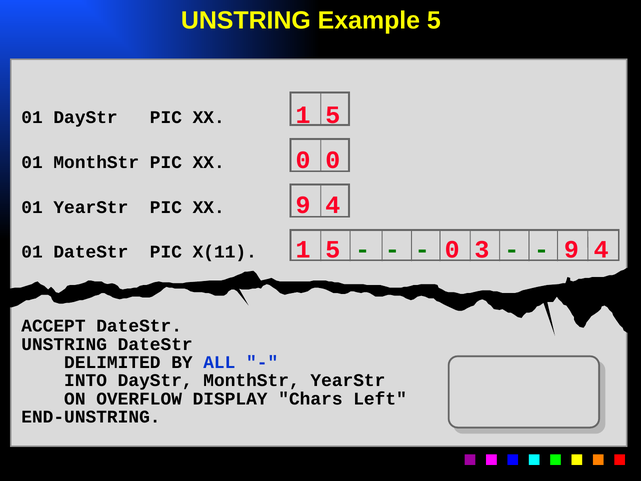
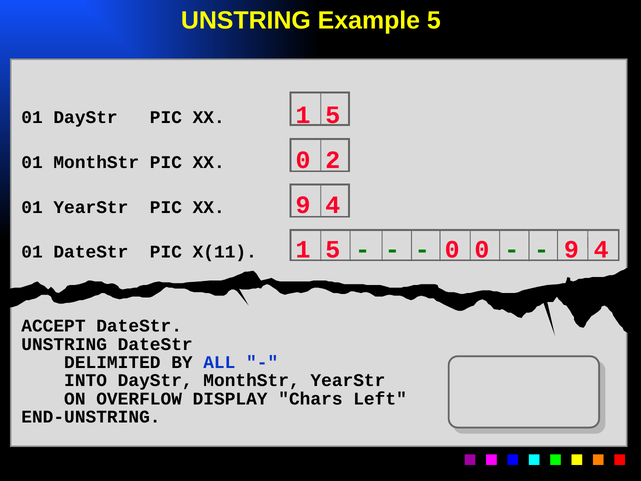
0: 0 -> 2 (333, 160)
0 3: 3 -> 0 (482, 250)
